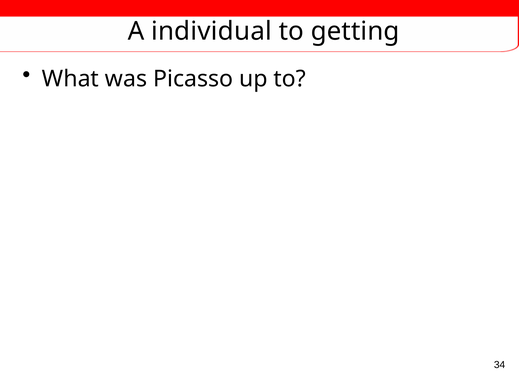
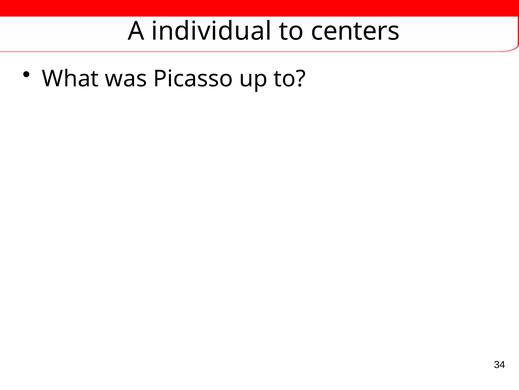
getting: getting -> centers (355, 31)
